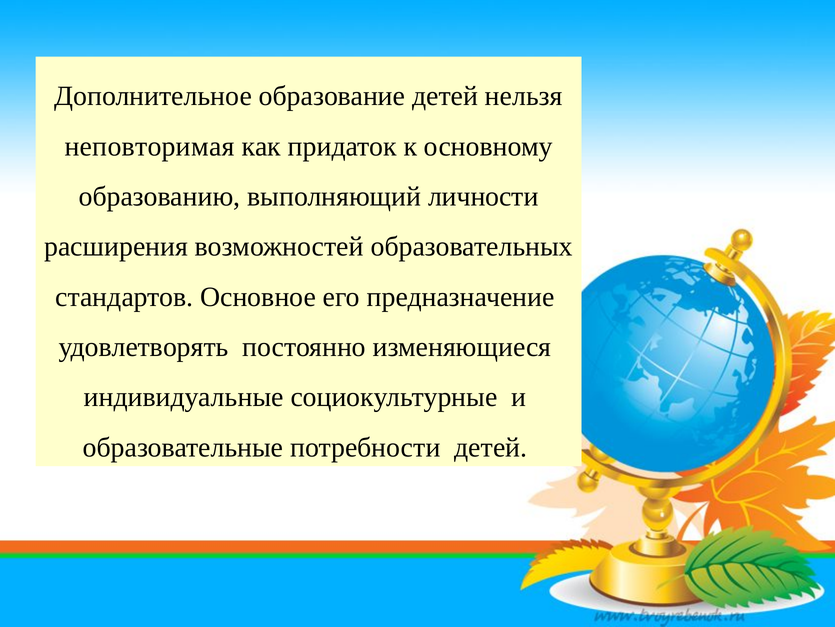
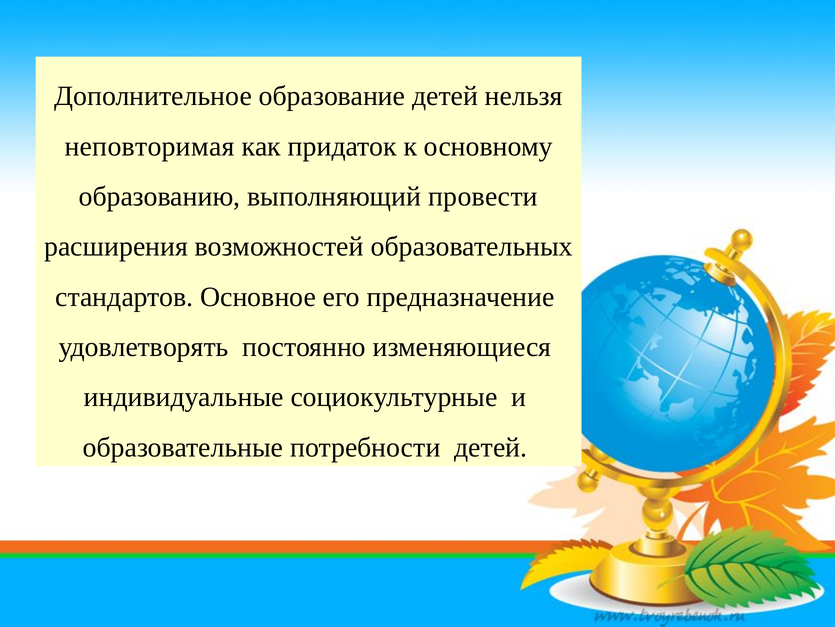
личности: личности -> провести (483, 196)
